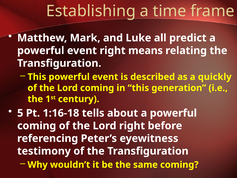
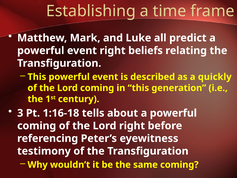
means: means -> beliefs (146, 51)
5: 5 -> 3 (20, 113)
